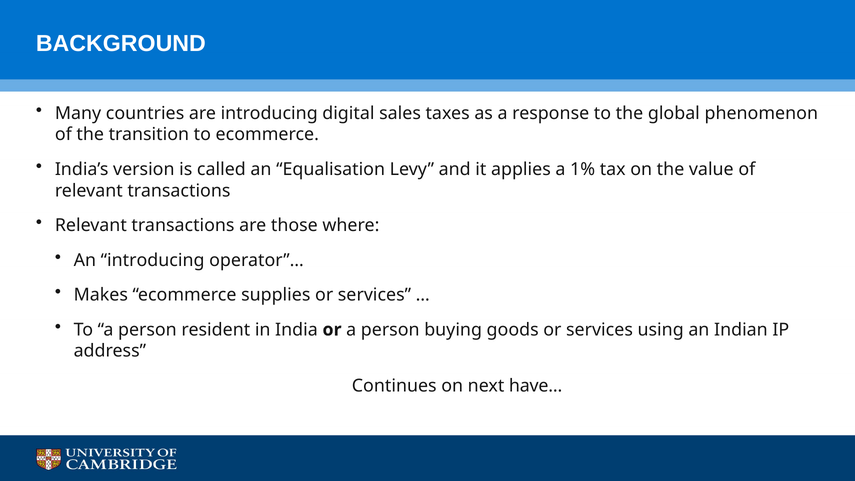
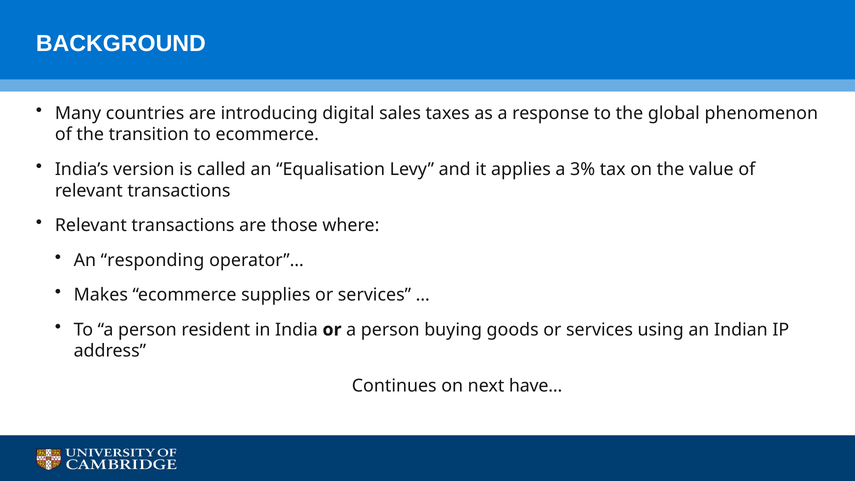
1%: 1% -> 3% (583, 169)
An introducing: introducing -> responding (153, 260)
